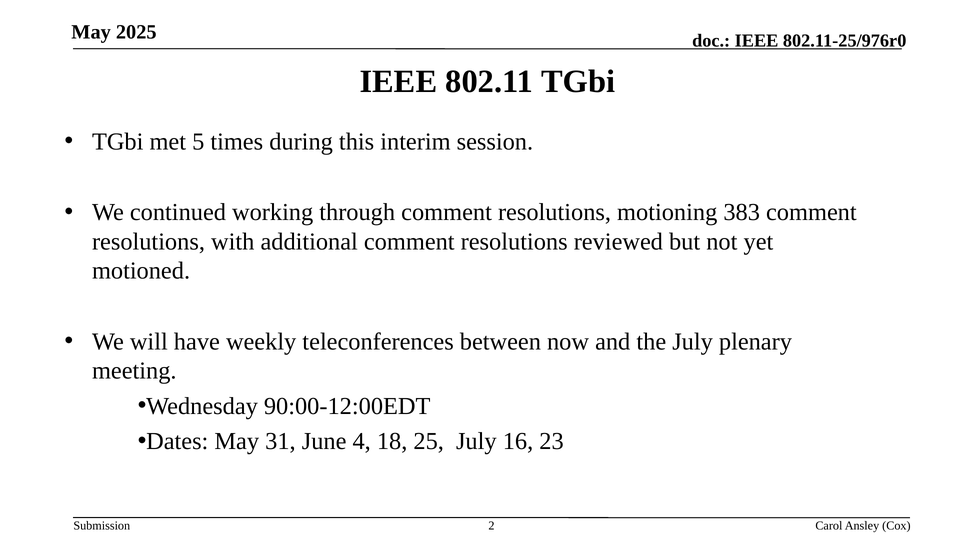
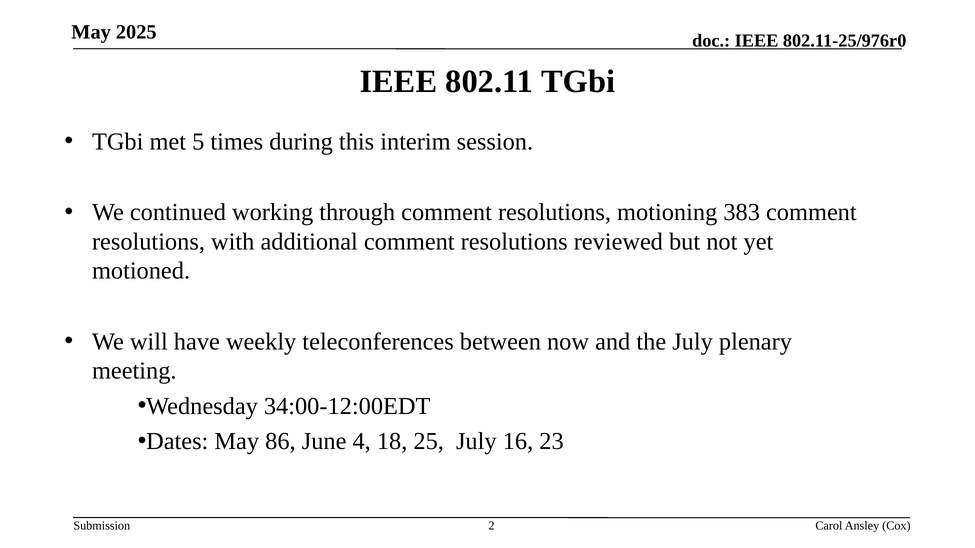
90:00-12:00EDT: 90:00-12:00EDT -> 34:00-12:00EDT (347, 406)
31: 31 -> 86 (280, 442)
